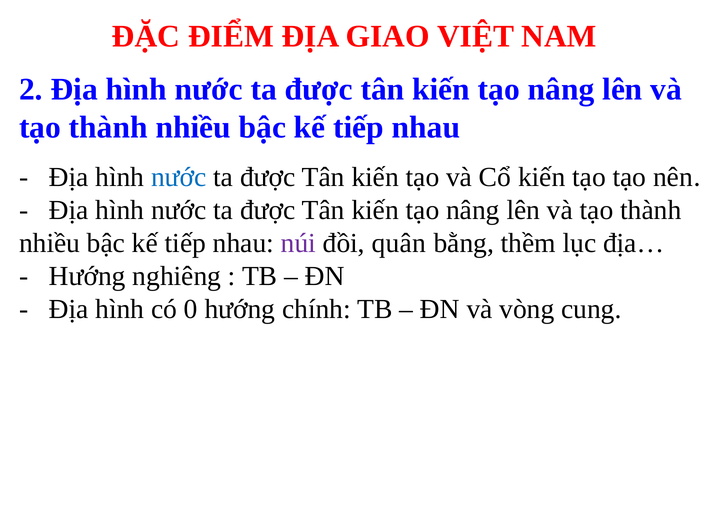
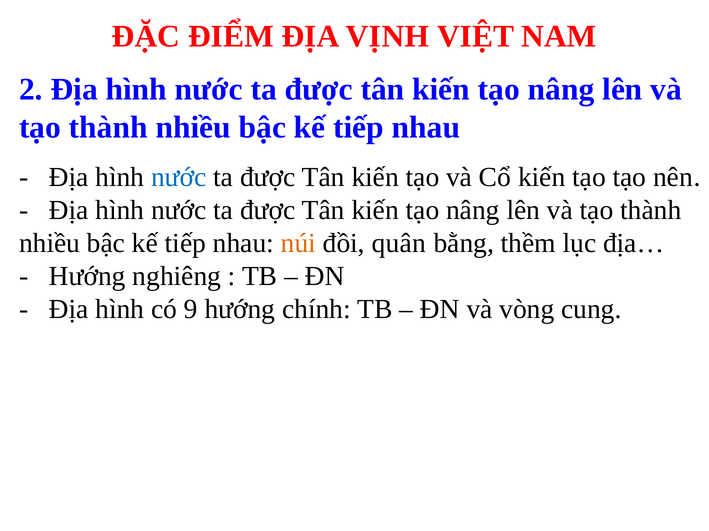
GIAO: GIAO -> VỊNH (388, 36)
núi colour: purple -> orange (298, 243)
0: 0 -> 9 (191, 310)
